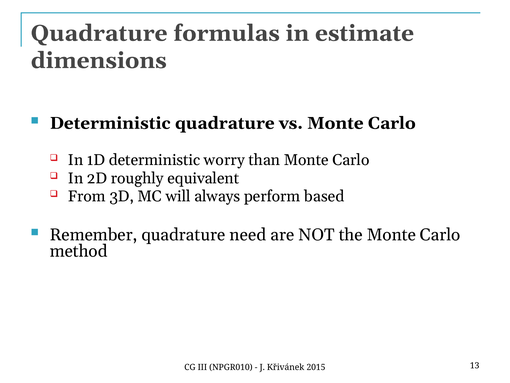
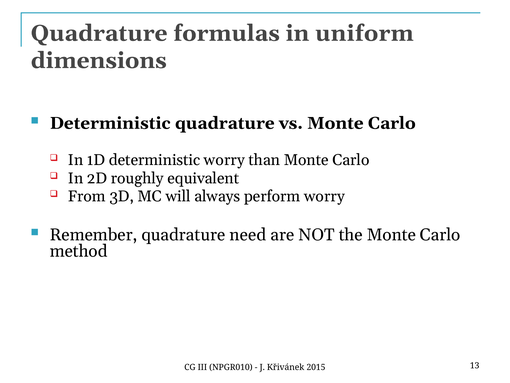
estimate: estimate -> uniform (364, 33)
perform based: based -> worry (324, 196)
